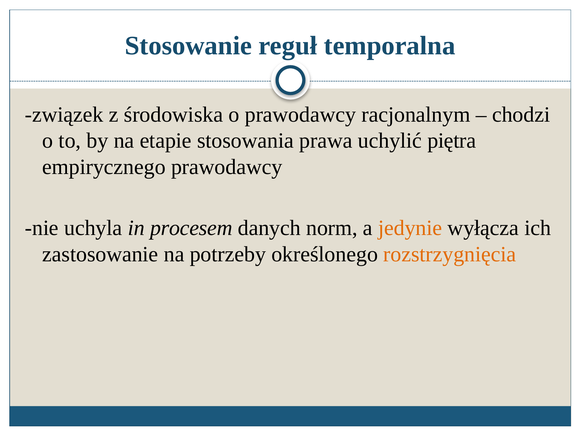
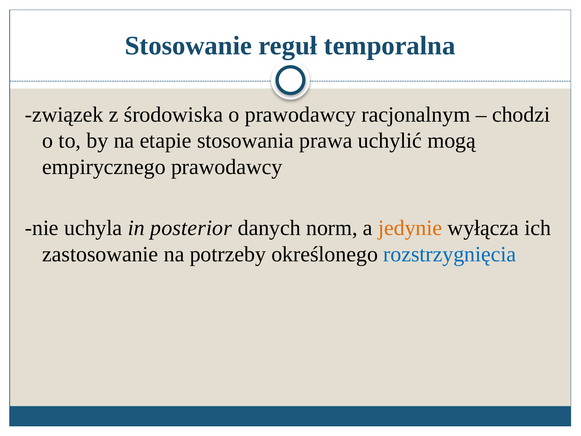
piętra: piętra -> mogą (452, 141)
procesem: procesem -> posterior (191, 228)
rozstrzygnięcia colour: orange -> blue (450, 254)
